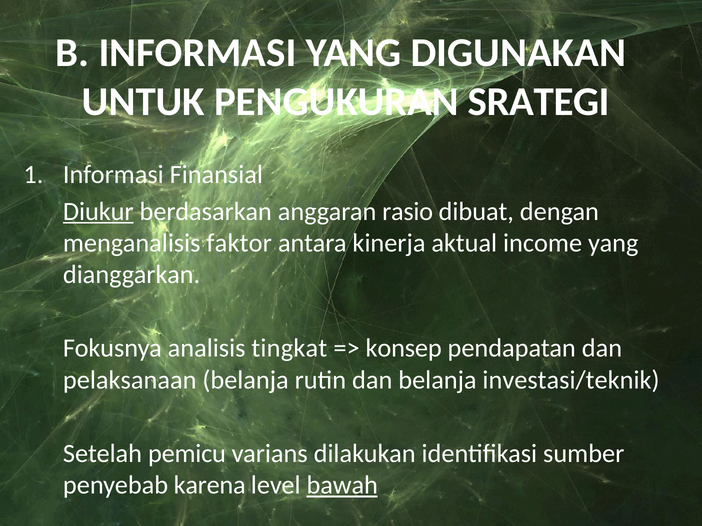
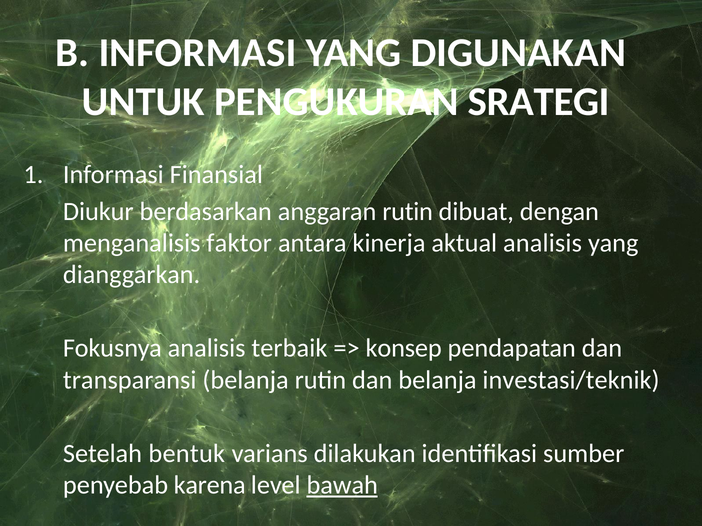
Diukur underline: present -> none (98, 212)
anggaran rasio: rasio -> rutin (408, 212)
aktual income: income -> analisis (543, 243)
tingkat: tingkat -> terbaik (289, 349)
pelaksanaan: pelaksanaan -> transparansi (130, 380)
pemicu: pemicu -> bentuk (187, 454)
